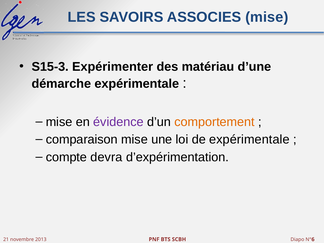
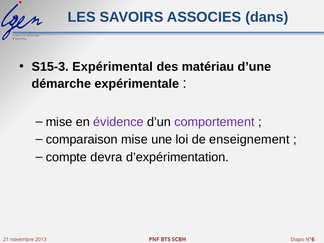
ASSOCIES mise: mise -> dans (267, 17)
Expérimenter: Expérimenter -> Expérimental (113, 67)
comportement colour: orange -> purple (215, 122)
de expérimentale: expérimentale -> enseignement (249, 140)
